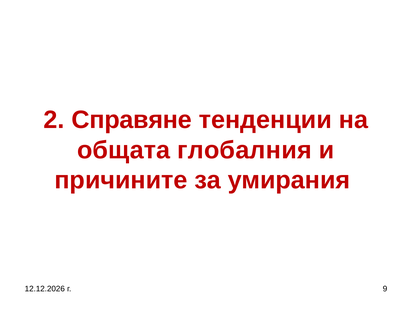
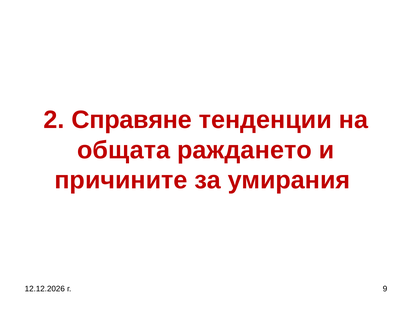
глобалния: глобалния -> раждането (244, 150)
